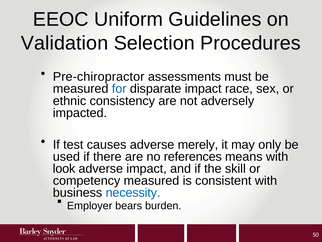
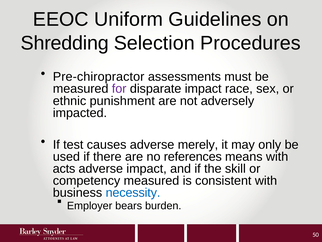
Validation: Validation -> Shredding (65, 43)
for colour: blue -> purple (119, 89)
consistency: consistency -> punishment (122, 101)
look: look -> acts (64, 168)
